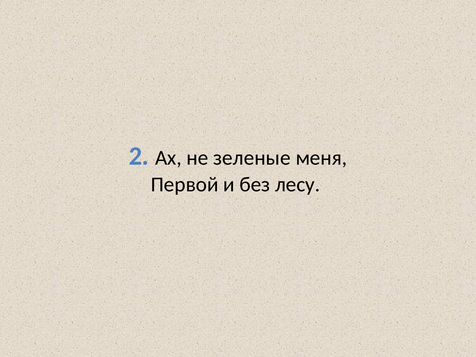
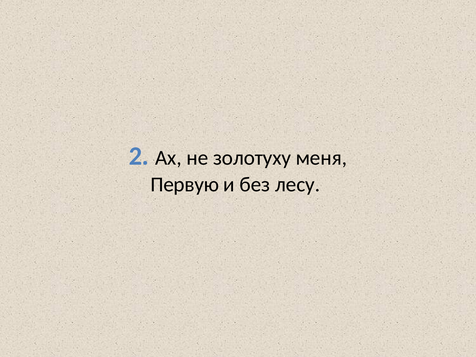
зеленые: зеленые -> золотуху (252, 158)
Первой: Первой -> Первую (185, 184)
